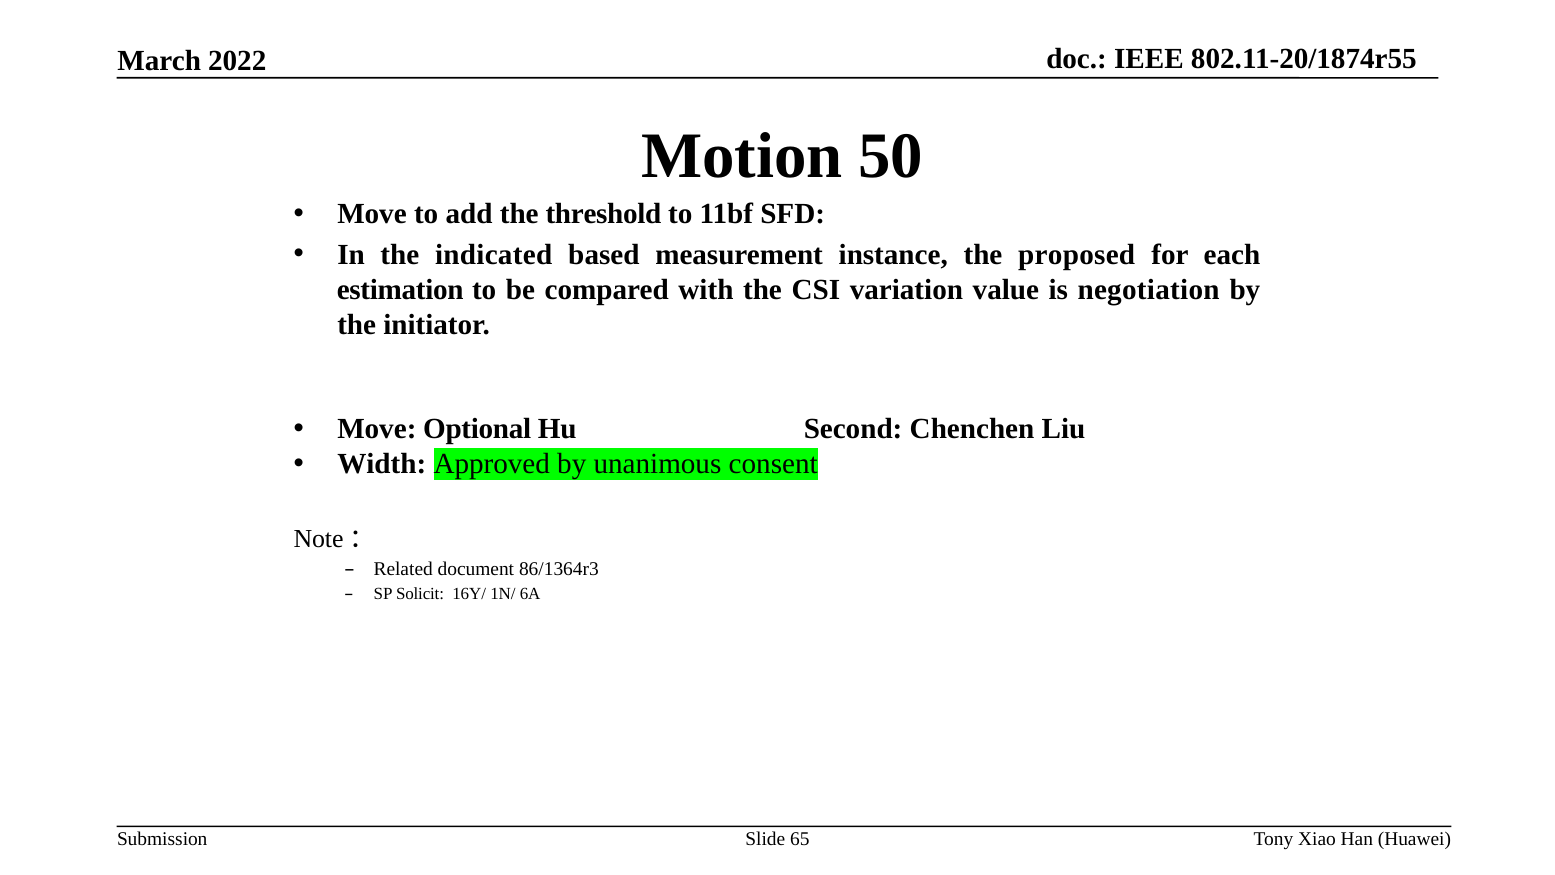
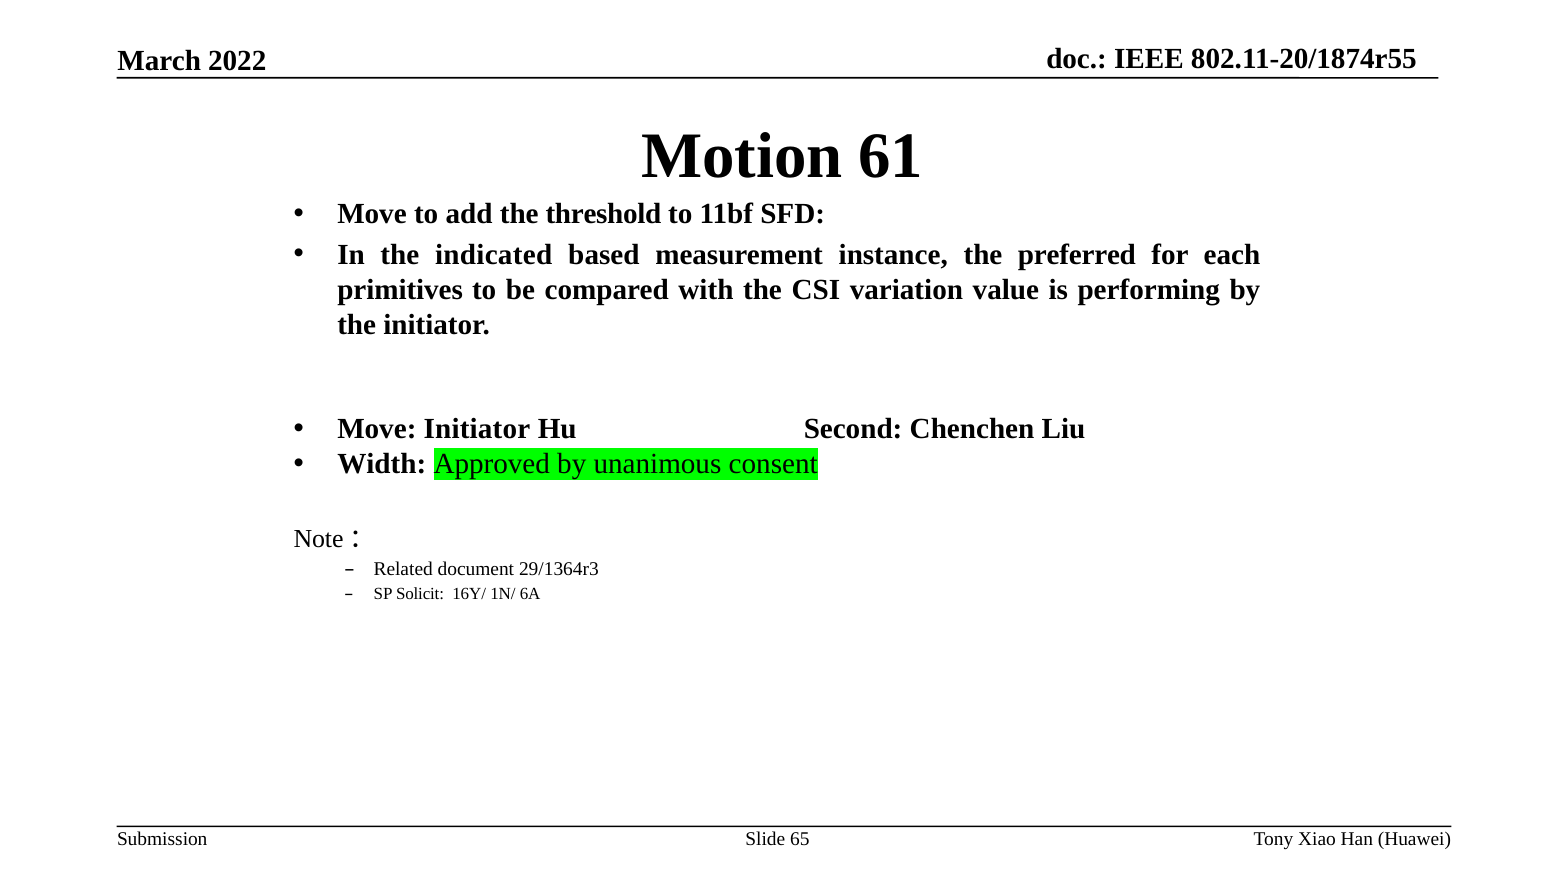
50: 50 -> 61 (891, 156)
proposed: proposed -> preferred (1077, 255)
estimation: estimation -> primitives (400, 290)
negotiation: negotiation -> performing (1149, 290)
Move Optional: Optional -> Initiator (477, 429)
86/1364r3: 86/1364r3 -> 29/1364r3 (559, 569)
